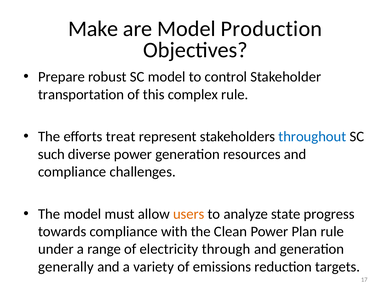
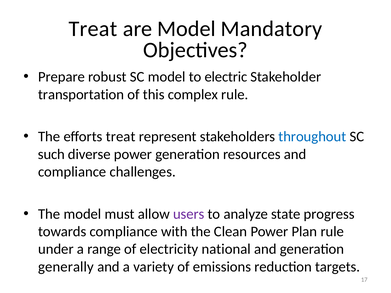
Make: Make -> Treat (93, 29)
Production: Production -> Mandatory (271, 29)
control: control -> electric (226, 77)
users colour: orange -> purple (189, 214)
through: through -> national (226, 249)
